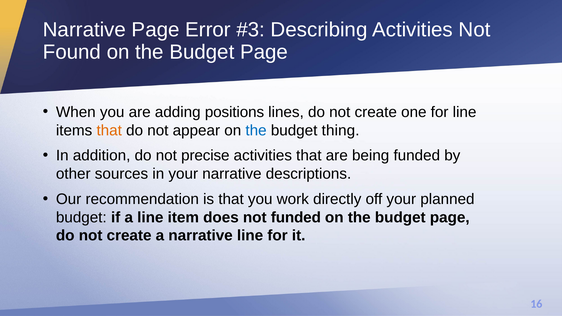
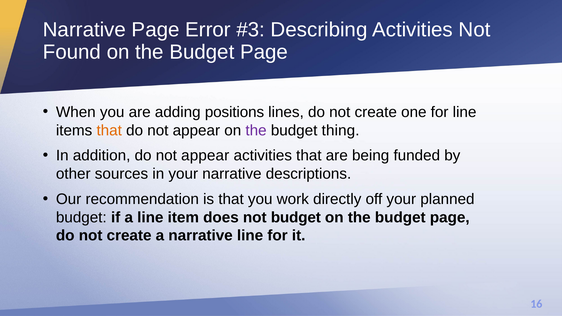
the colour: blue -> purple (256, 130)
addition do not precise: precise -> appear (205, 156)
not funded: funded -> budget (296, 217)
